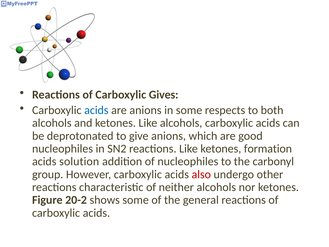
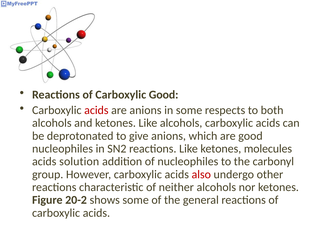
Carboxylic Gives: Gives -> Good (164, 95)
acids colour: blue -> red (96, 110)
formation: formation -> molecules (268, 149)
